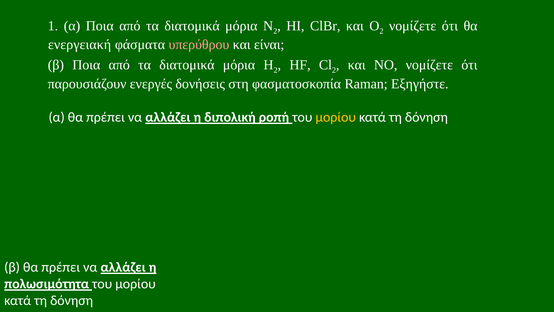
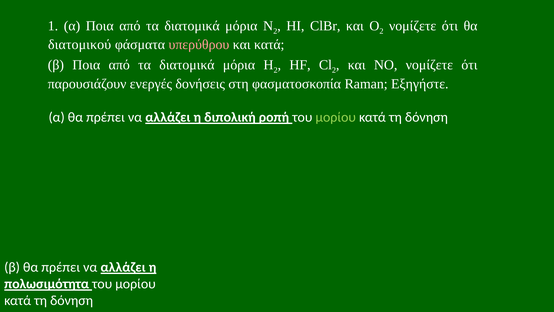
ενεργειακή: ενεργειακή -> διατομικού (80, 45)
και είναι: είναι -> κατά (269, 45)
μορίου colour: yellow -> light green (336, 117)
